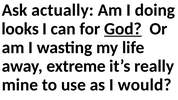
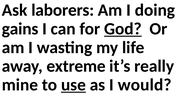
actually: actually -> laborers (63, 10)
looks: looks -> gains (20, 29)
use underline: none -> present (73, 85)
